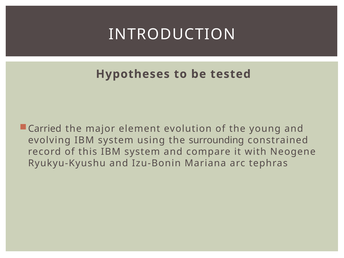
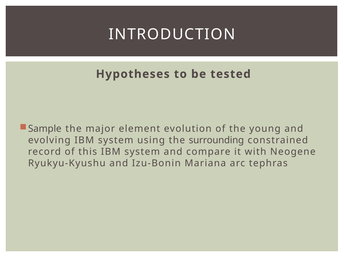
Carried: Carried -> Sample (45, 129)
